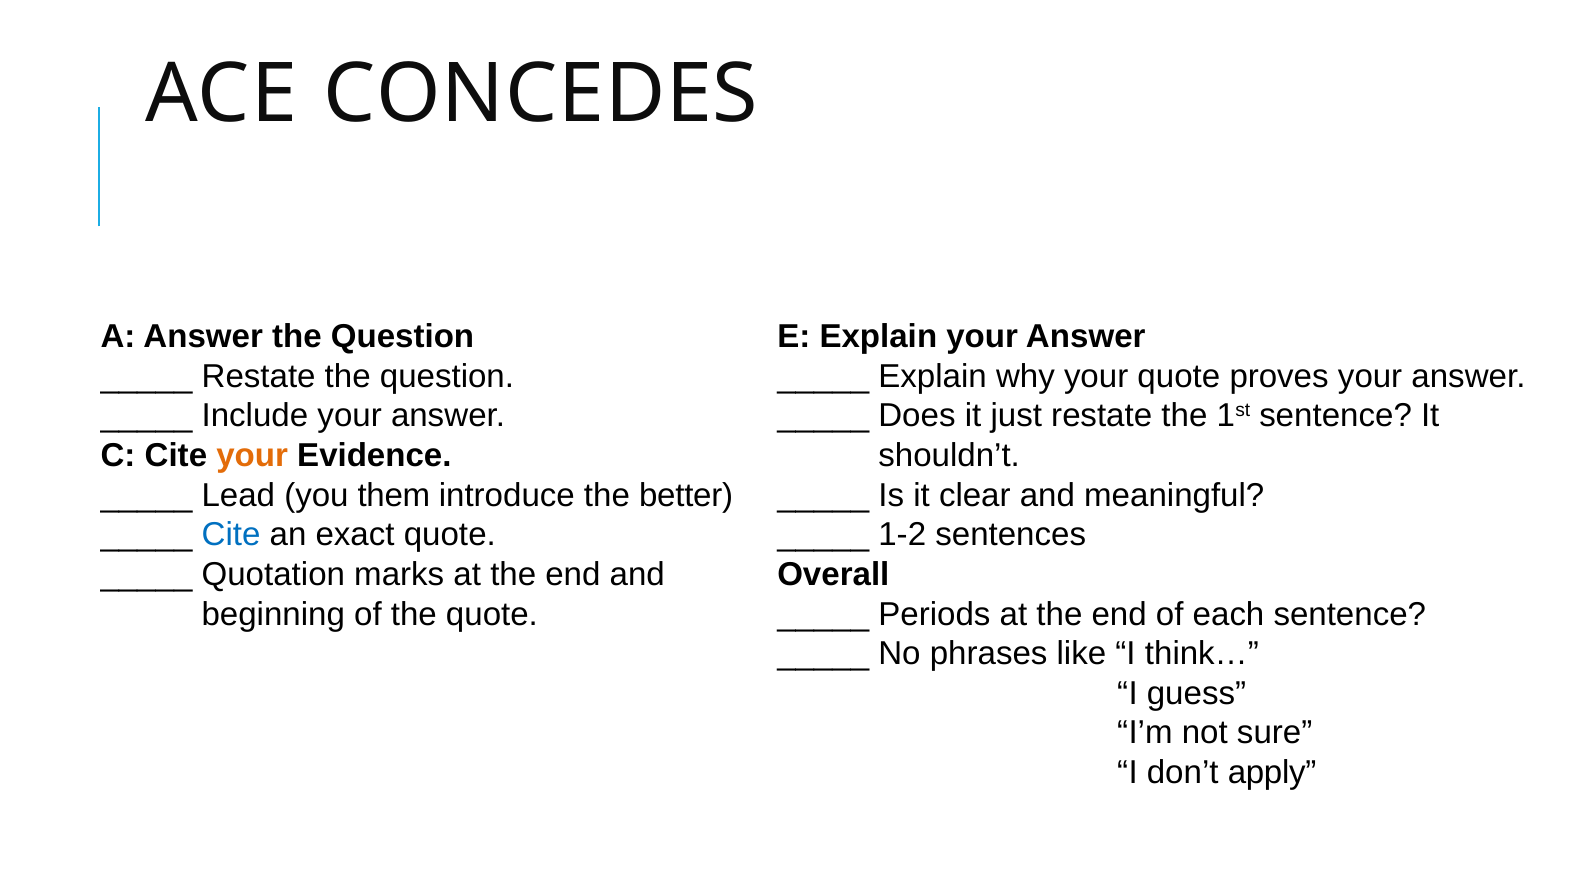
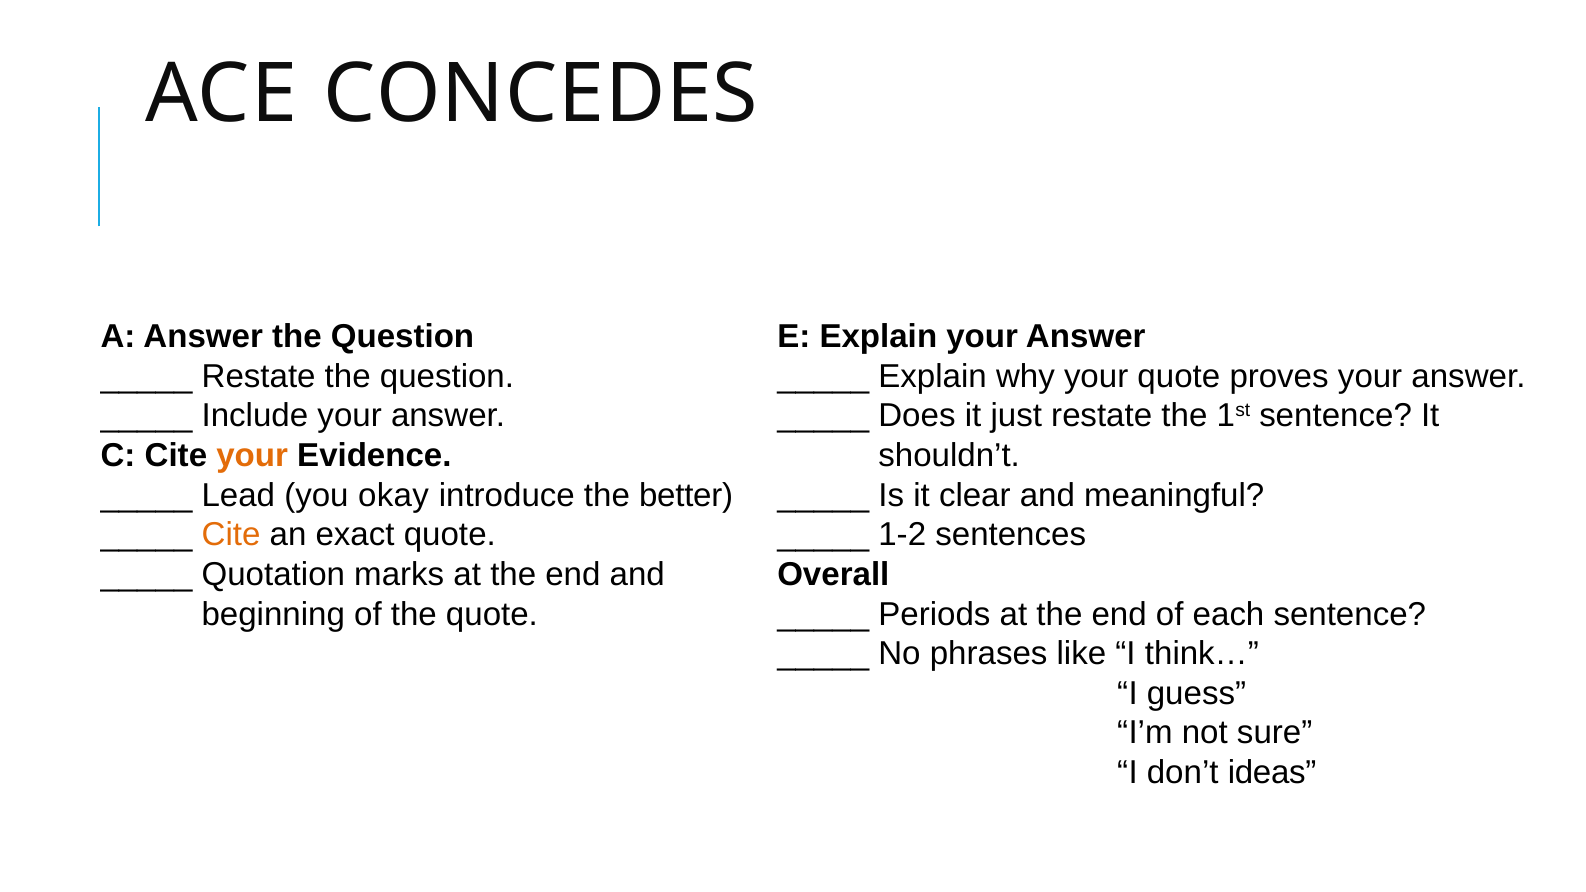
them: them -> okay (394, 495)
Cite colour: blue -> orange (231, 535)
apply: apply -> ideas (1272, 773)
